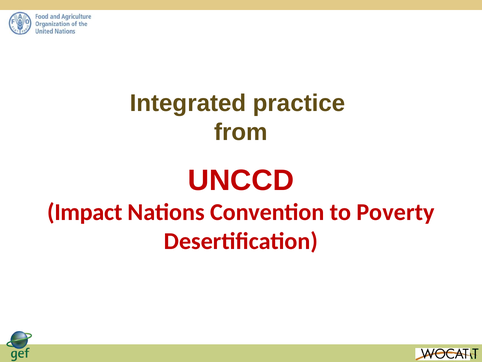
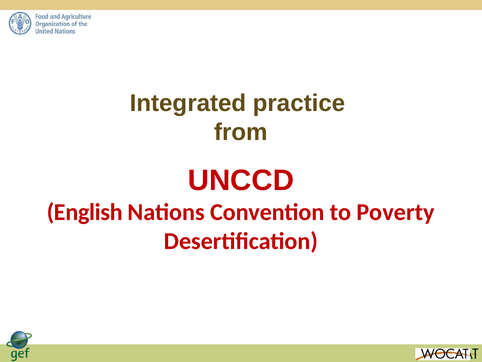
Impact: Impact -> English (85, 212)
